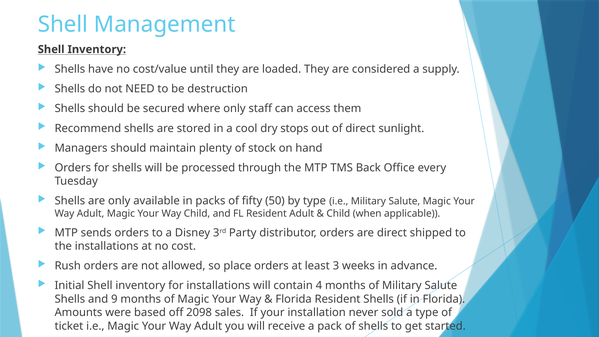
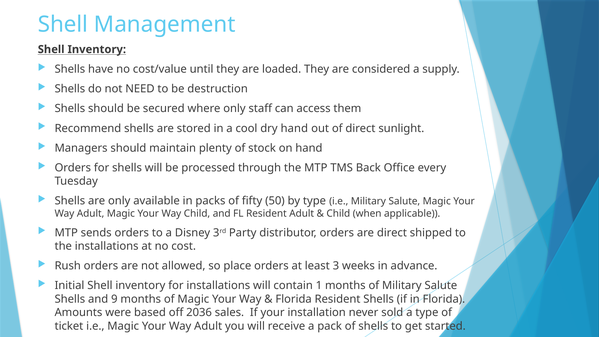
dry stops: stops -> hand (294, 128)
4: 4 -> 1 (319, 286)
2098: 2098 -> 2036 (199, 312)
